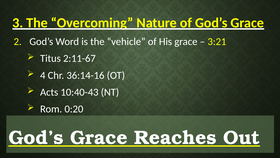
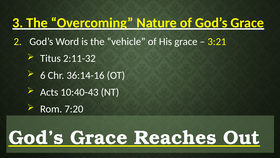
2:11-67: 2:11-67 -> 2:11-32 (79, 58)
4: 4 -> 6 (43, 75)
0:20: 0:20 -> 7:20 (74, 109)
